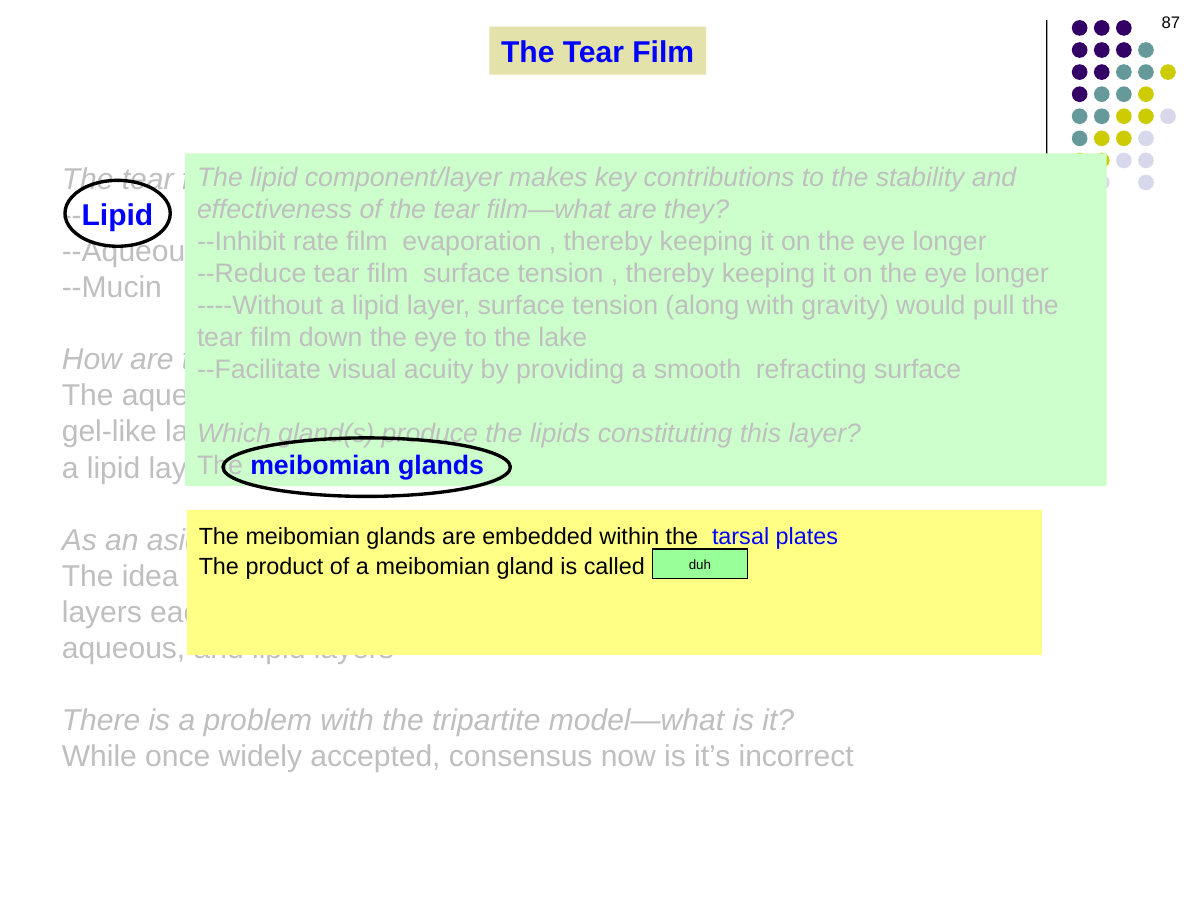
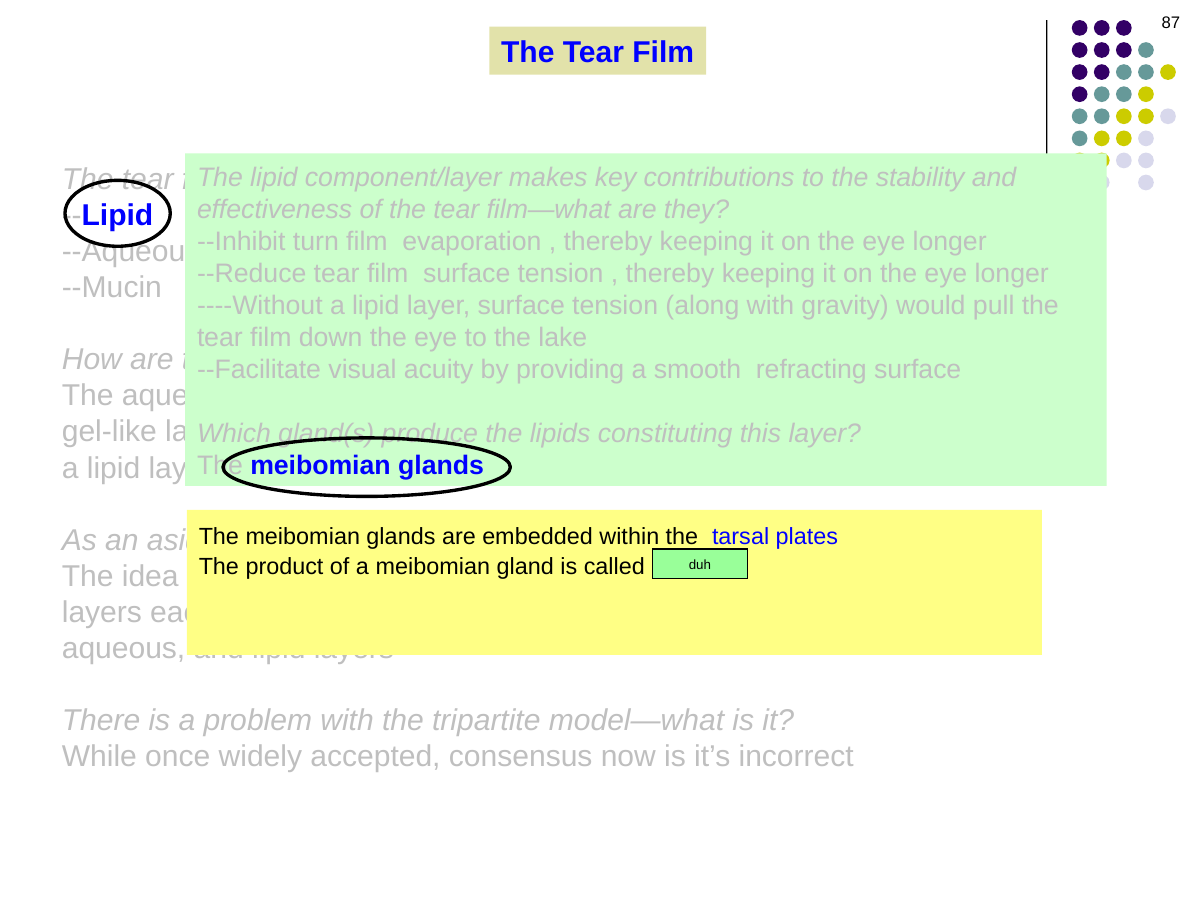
--Inhibit rate: rate -> turn (316, 241)
